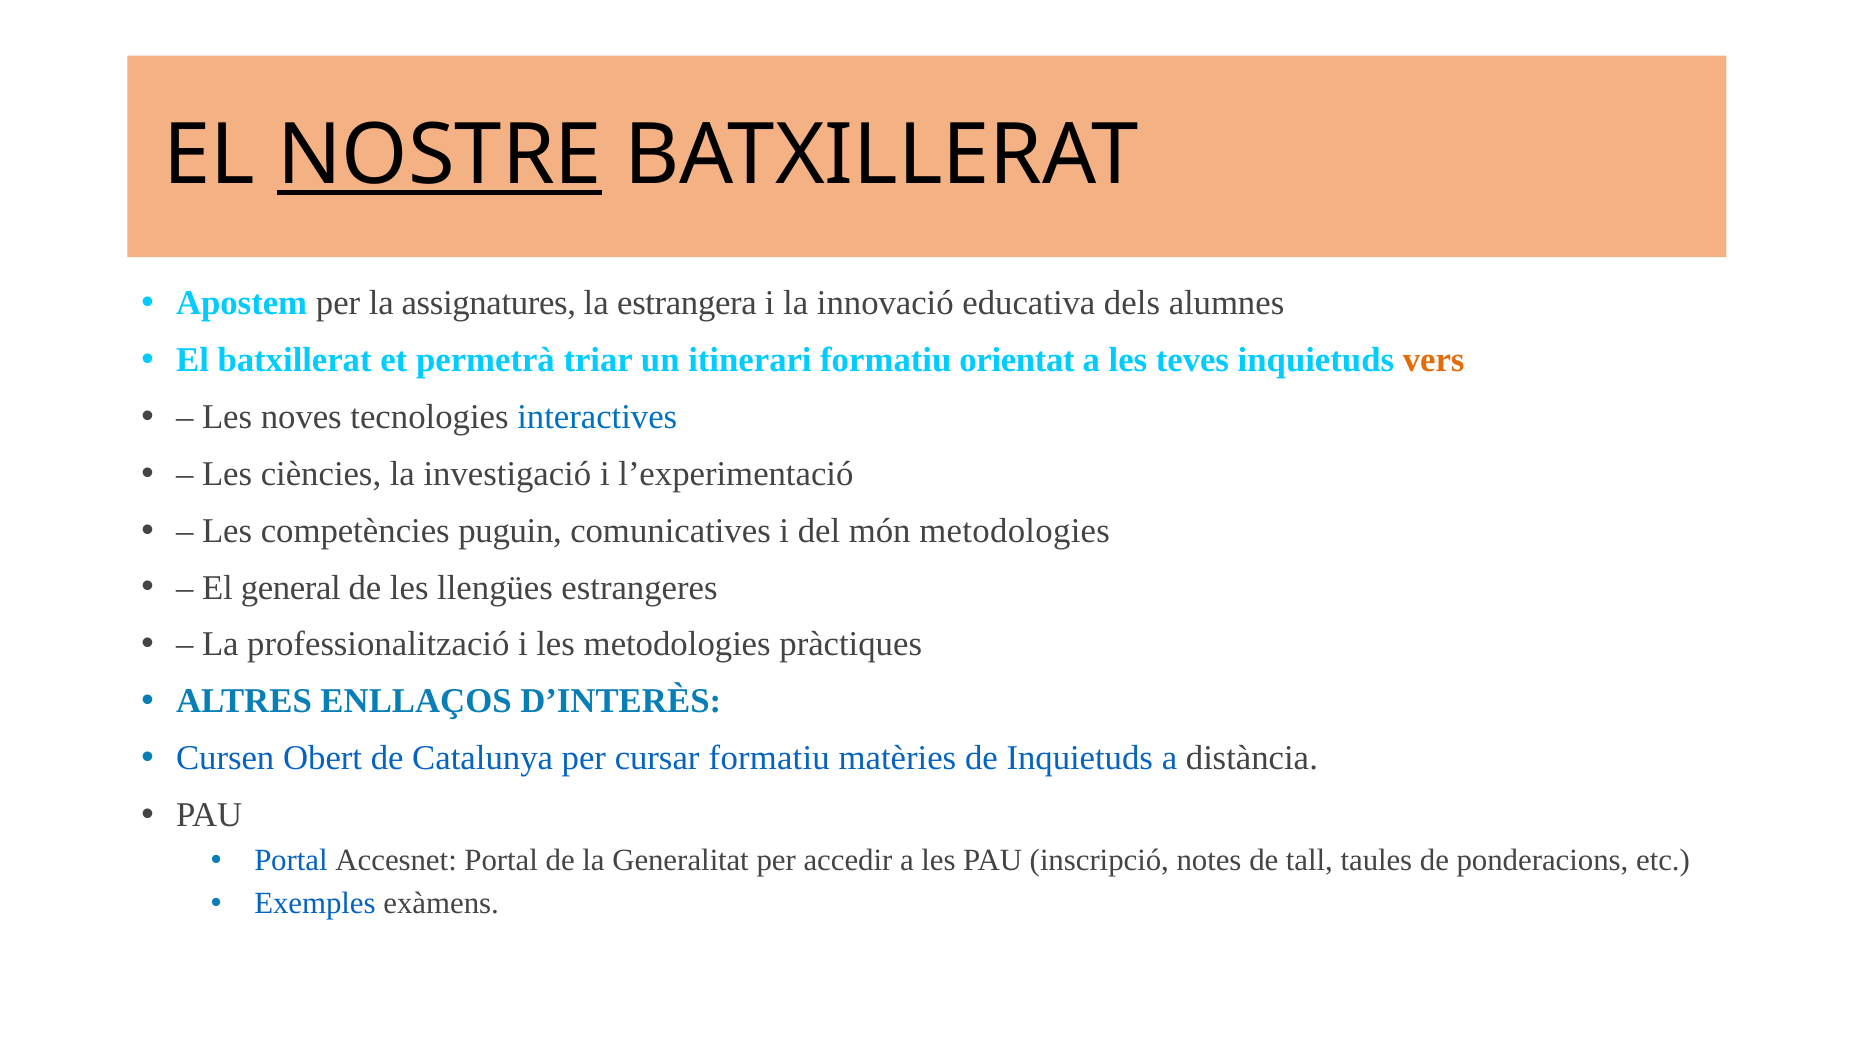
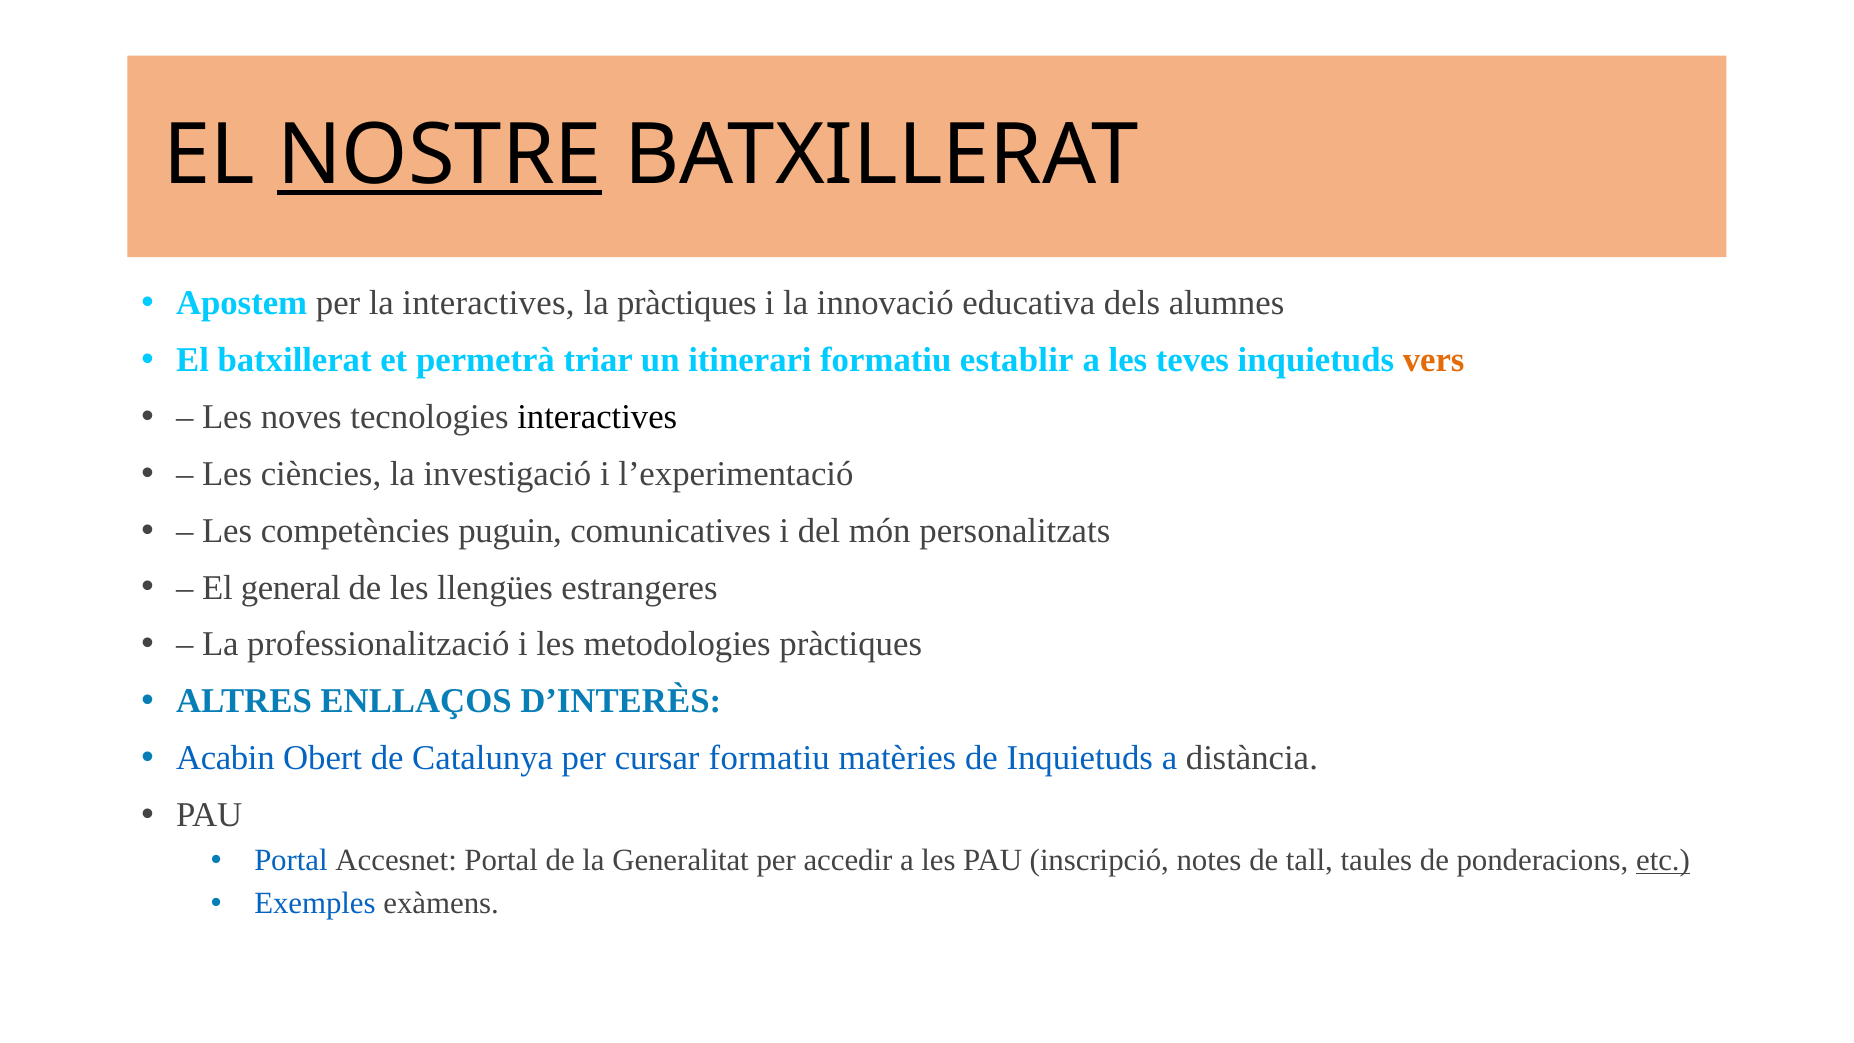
la assignatures: assignatures -> interactives (489, 303)
la estrangera: estrangera -> pràctiques (687, 303)
orientat: orientat -> establir (1017, 360)
interactives colour: blue -> black (597, 417)
món metodologies: metodologies -> personalitzats (1015, 531)
Cursen: Cursen -> Acabin (225, 758)
etc underline: none -> present (1663, 860)
